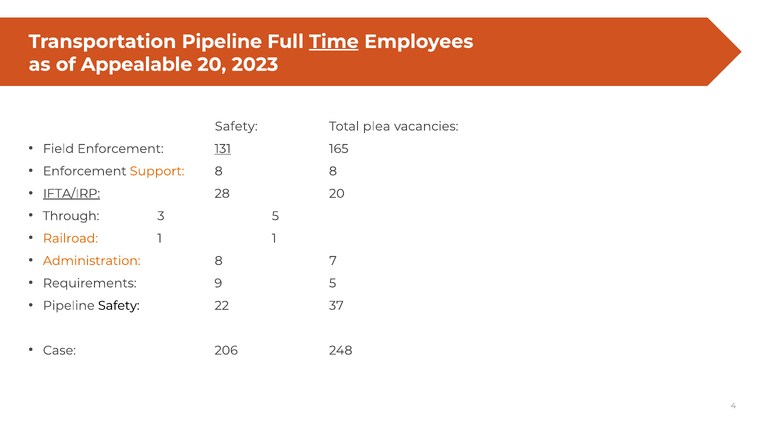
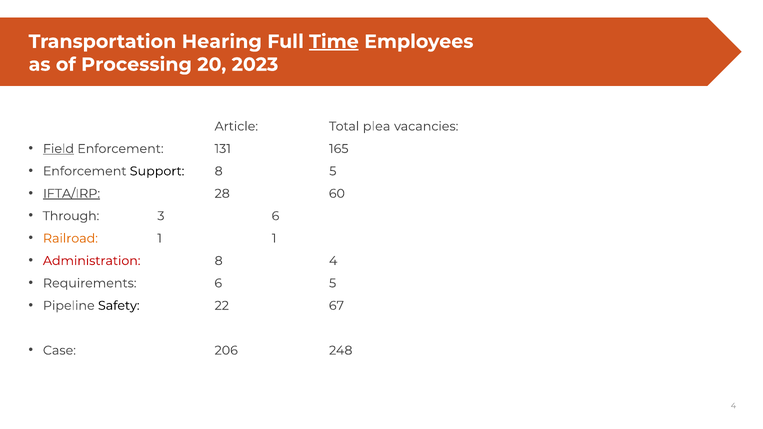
Transportation Pipeline: Pipeline -> Hearing (222, 42)
Appealable: Appealable -> Processing (137, 65)
Safety: Safety -> Article (236, 126)
Field underline: none -> present (58, 149)
131 underline: present -> none (223, 149)
Support colour: orange -> black (157, 171)
8 8: 8 -> 5 (333, 171)
28 20: 20 -> 60 (337, 194)
3 5: 5 -> 6 (275, 216)
Administration colour: orange -> red (92, 261)
8 7: 7 -> 4 (333, 261)
Requirements 9: 9 -> 6 (218, 283)
37: 37 -> 67 (336, 306)
